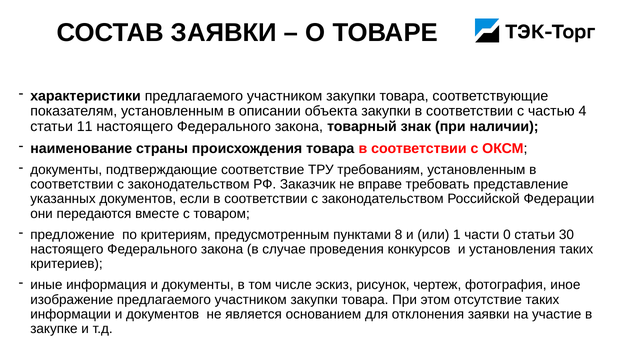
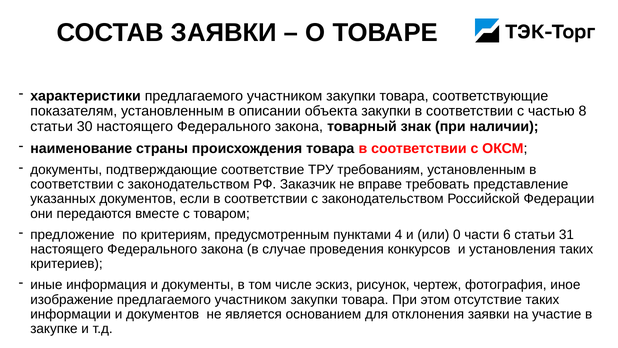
4: 4 -> 8 (583, 111)
11: 11 -> 30 (85, 126)
8: 8 -> 4 (399, 234)
1: 1 -> 0 (457, 234)
0: 0 -> 6 (507, 234)
30: 30 -> 31 (566, 234)
